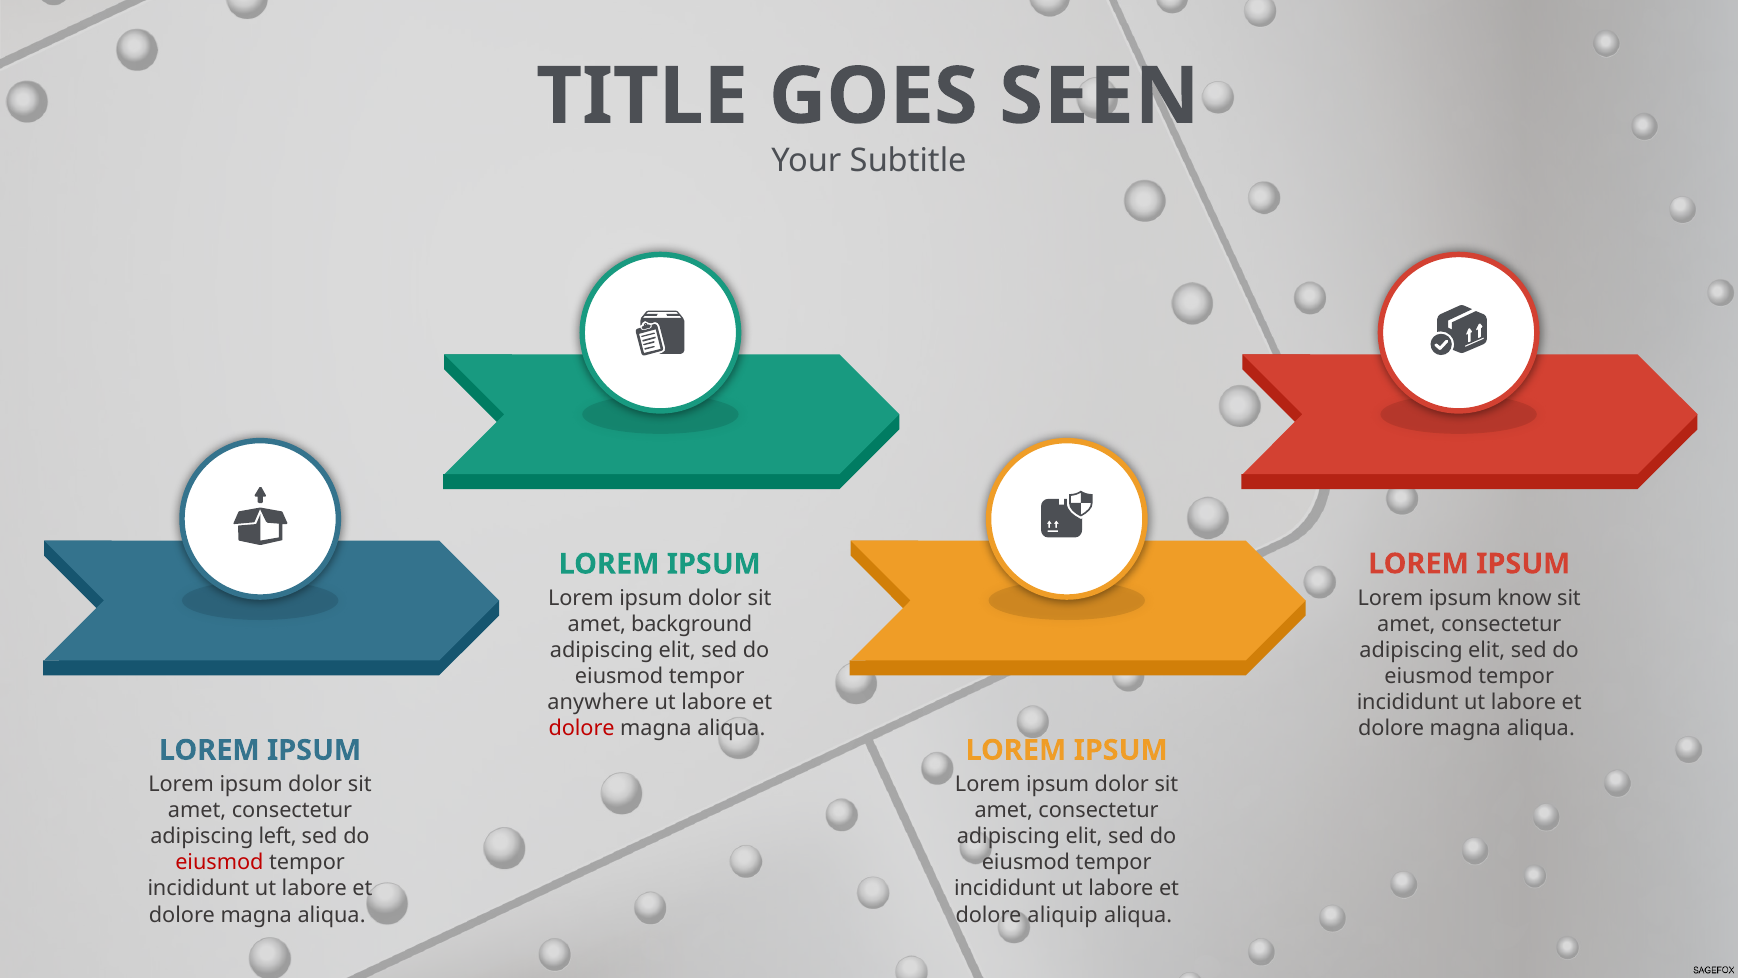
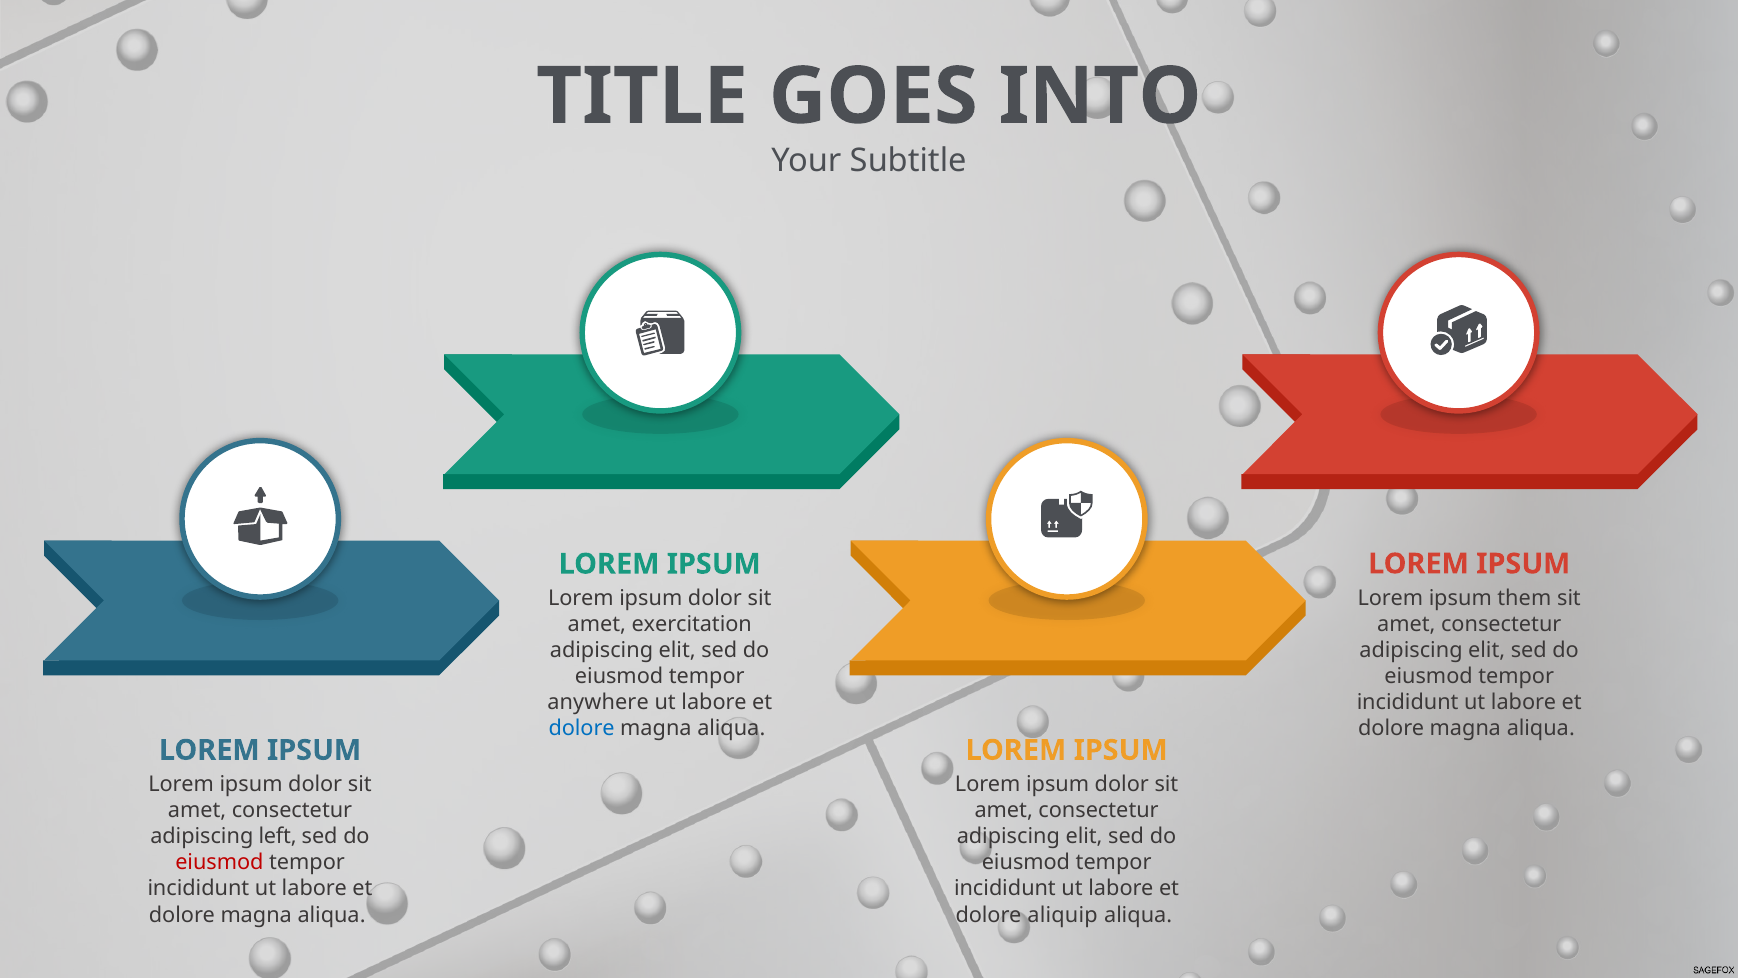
SEEN: SEEN -> INTO (1100, 97)
know: know -> them (1524, 598)
background: background -> exercitation (692, 624)
dolore colour: red -> blue (582, 728)
